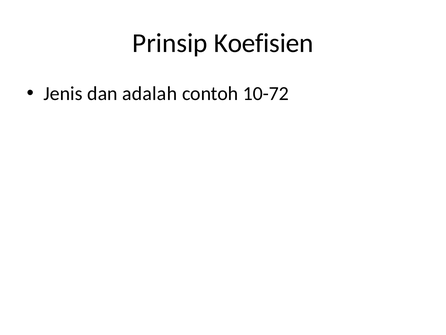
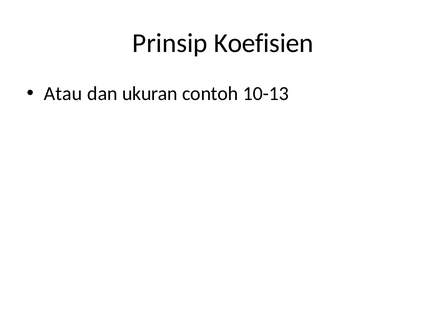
Jenis: Jenis -> Atau (63, 94)
adalah: adalah -> ukuran (150, 94)
10-72: 10-72 -> 10-13 (266, 94)
